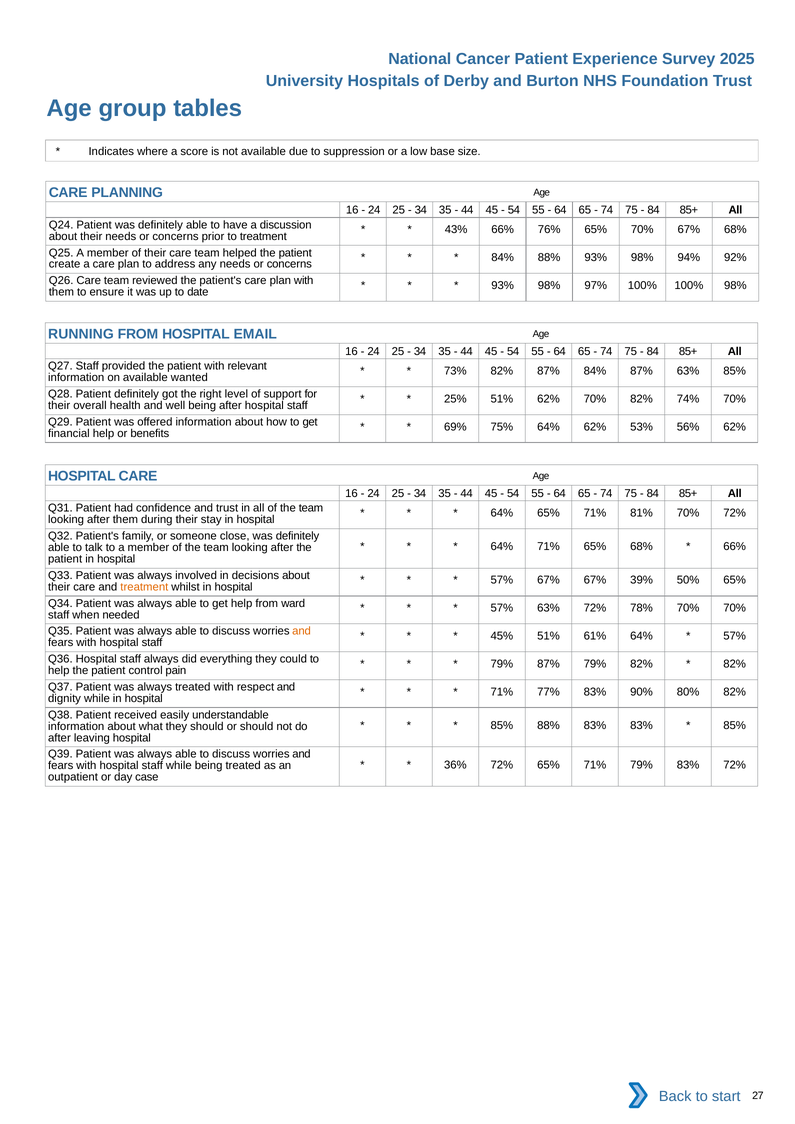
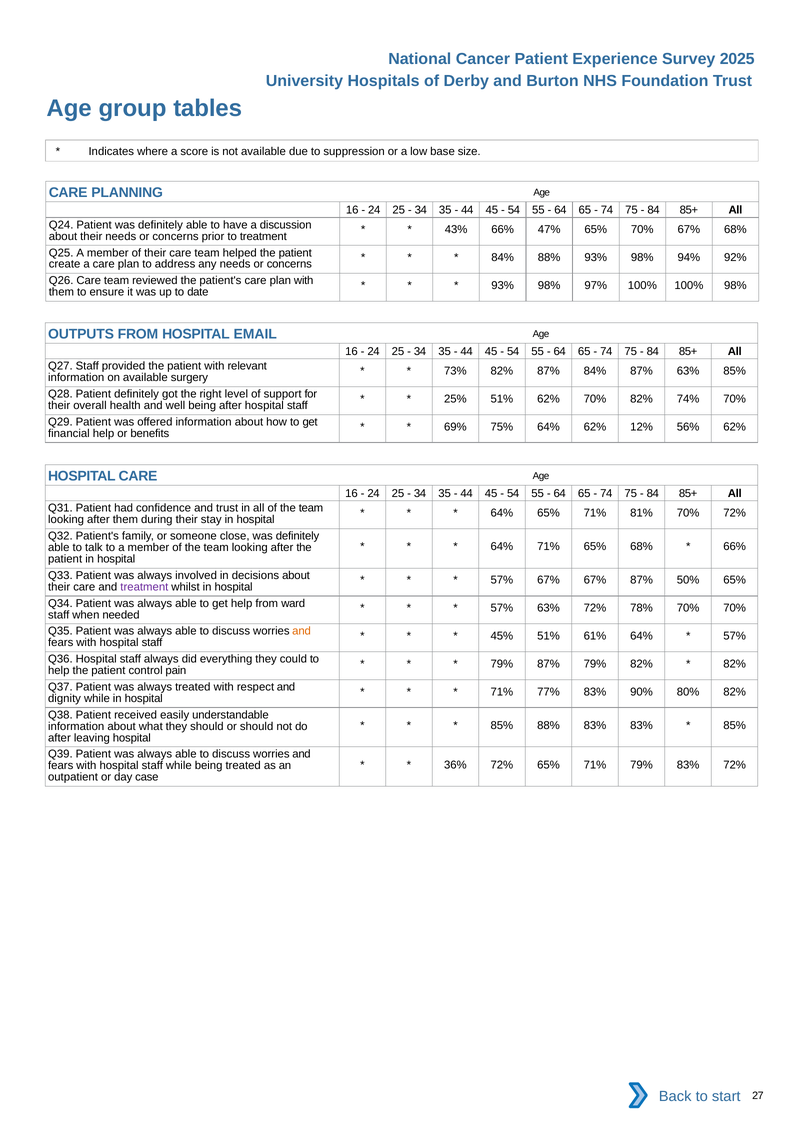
76%: 76% -> 47% (549, 230)
RUNNING: RUNNING -> OUTPUTS (81, 335)
wanted: wanted -> surgery (189, 378)
53%: 53% -> 12% (642, 427)
67% 39%: 39% -> 87% (642, 581)
treatment colour: orange -> purple (144, 587)
